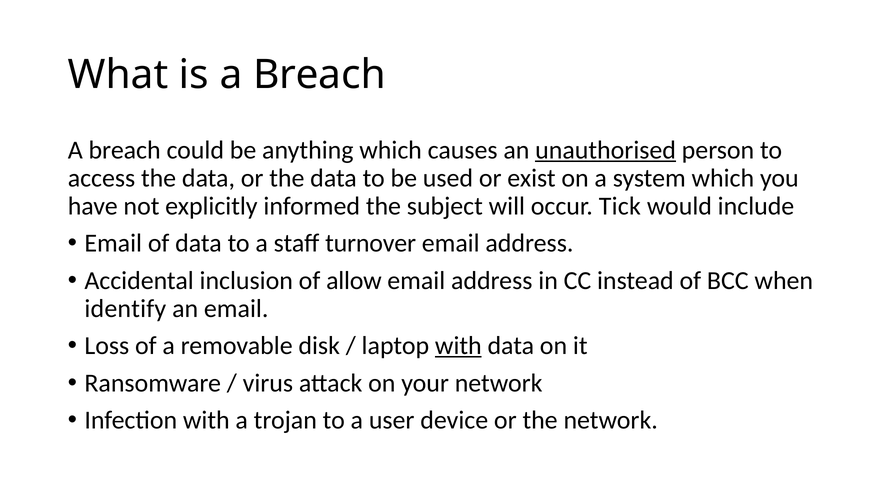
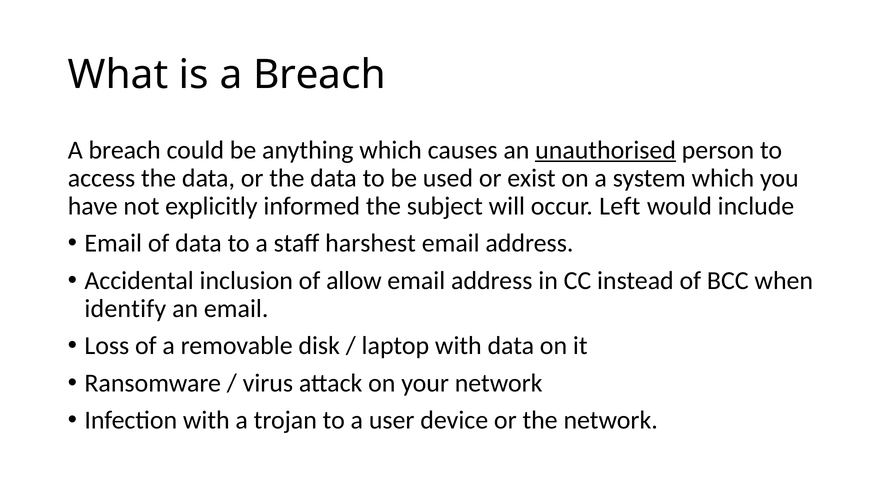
Tick: Tick -> Left (620, 206)
turnover: turnover -> harshest (371, 243)
with underline: present -> none (458, 346)
